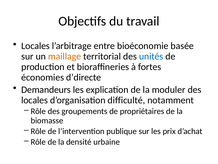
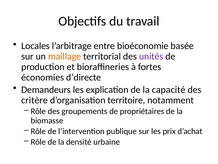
unités colour: blue -> purple (151, 56)
moduler: moduler -> capacité (169, 89)
locales: locales -> critère (34, 100)
difficulté: difficulté -> territoire (126, 100)
